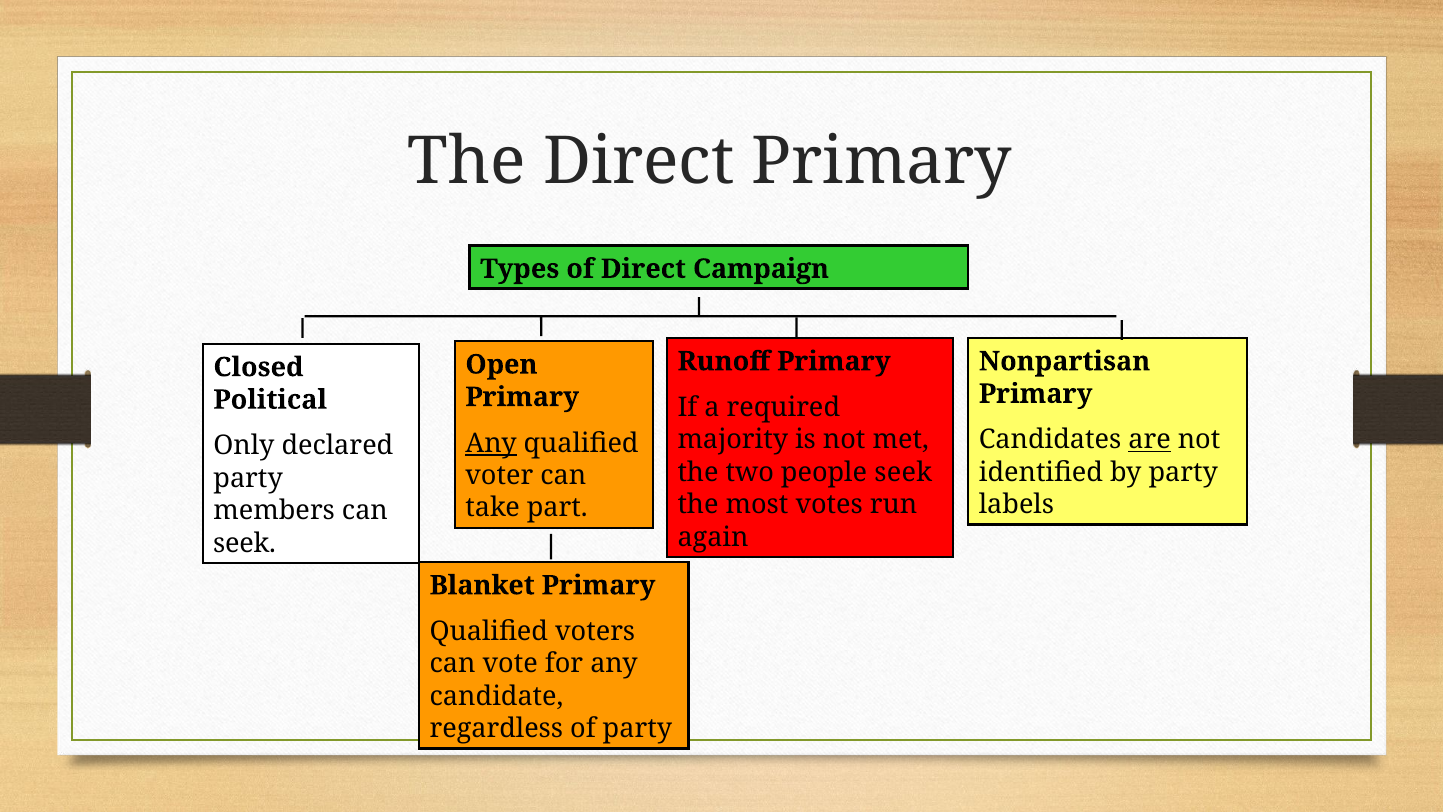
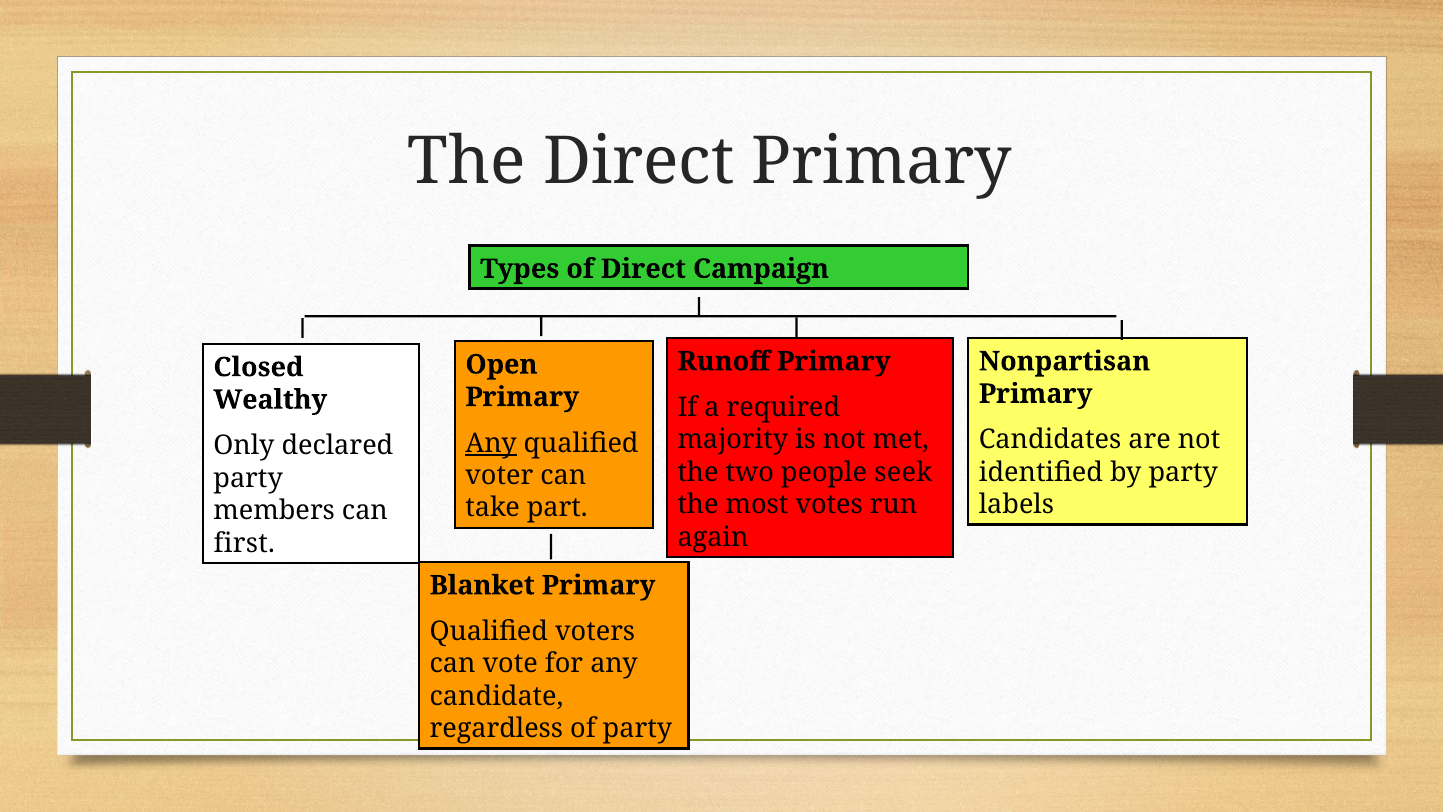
Political: Political -> Wealthy (270, 400)
are underline: present -> none (1150, 440)
seek: seek -> first (244, 543)
